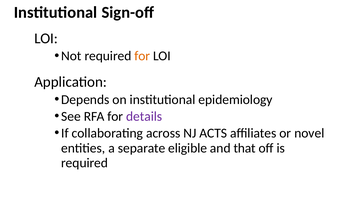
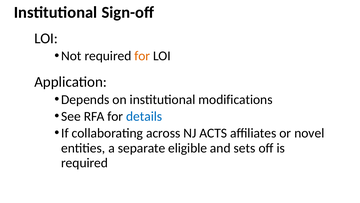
epidemiology: epidemiology -> modifications (236, 99)
details colour: purple -> blue (144, 116)
that: that -> sets (245, 148)
